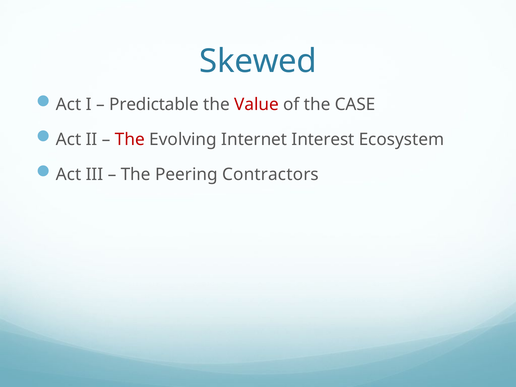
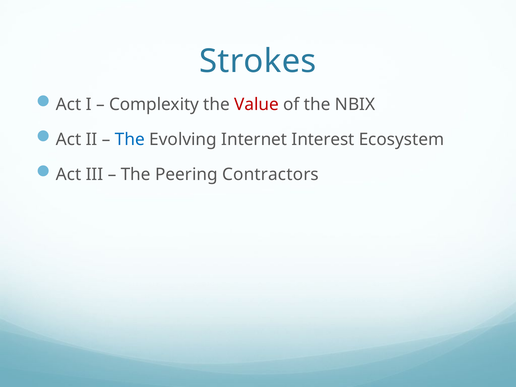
Skewed: Skewed -> Strokes (258, 61)
Predictable: Predictable -> Complexity (154, 104)
CASE: CASE -> NBIX (355, 104)
The colour: red -> blue (130, 139)
